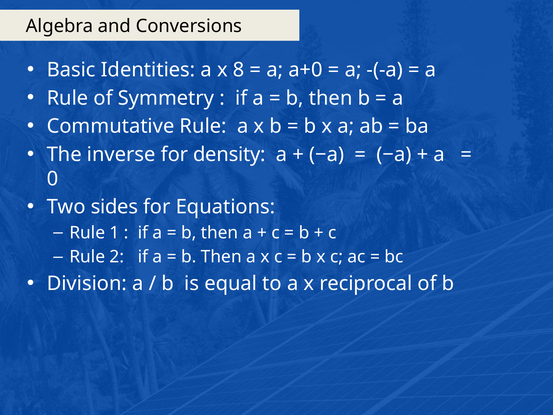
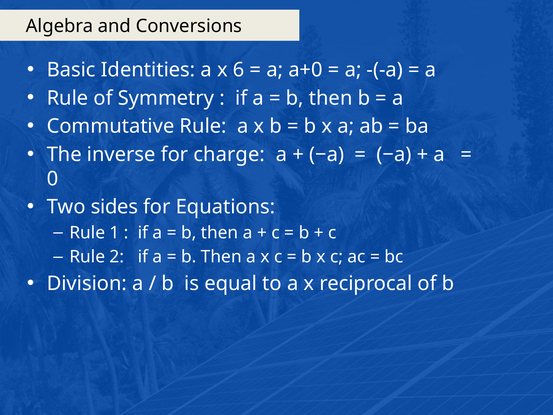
8: 8 -> 6 (239, 70)
density: density -> charge (229, 154)
